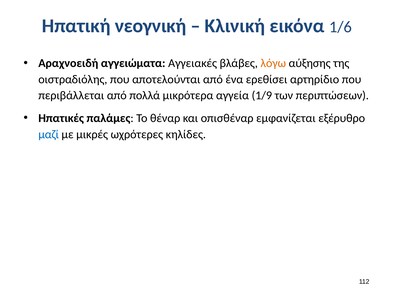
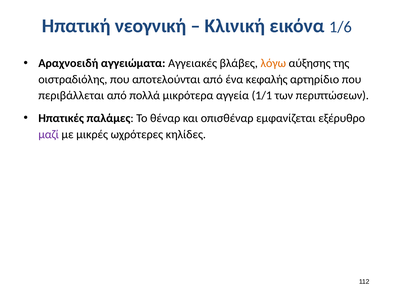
ερεθίσει: ερεθίσει -> κεφαλής (267, 79)
1/9: 1/9 -> 1/1 (262, 95)
μαζί colour: blue -> purple (49, 134)
